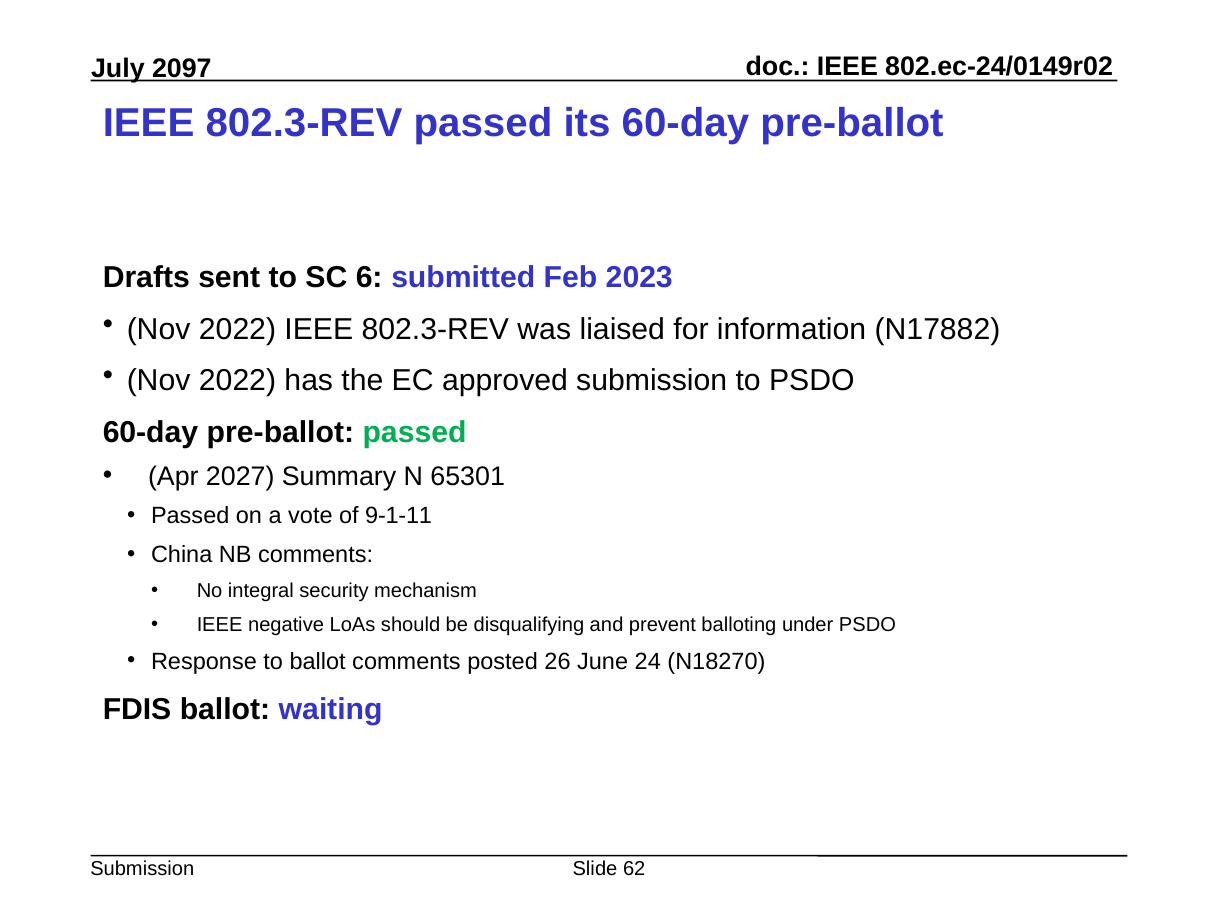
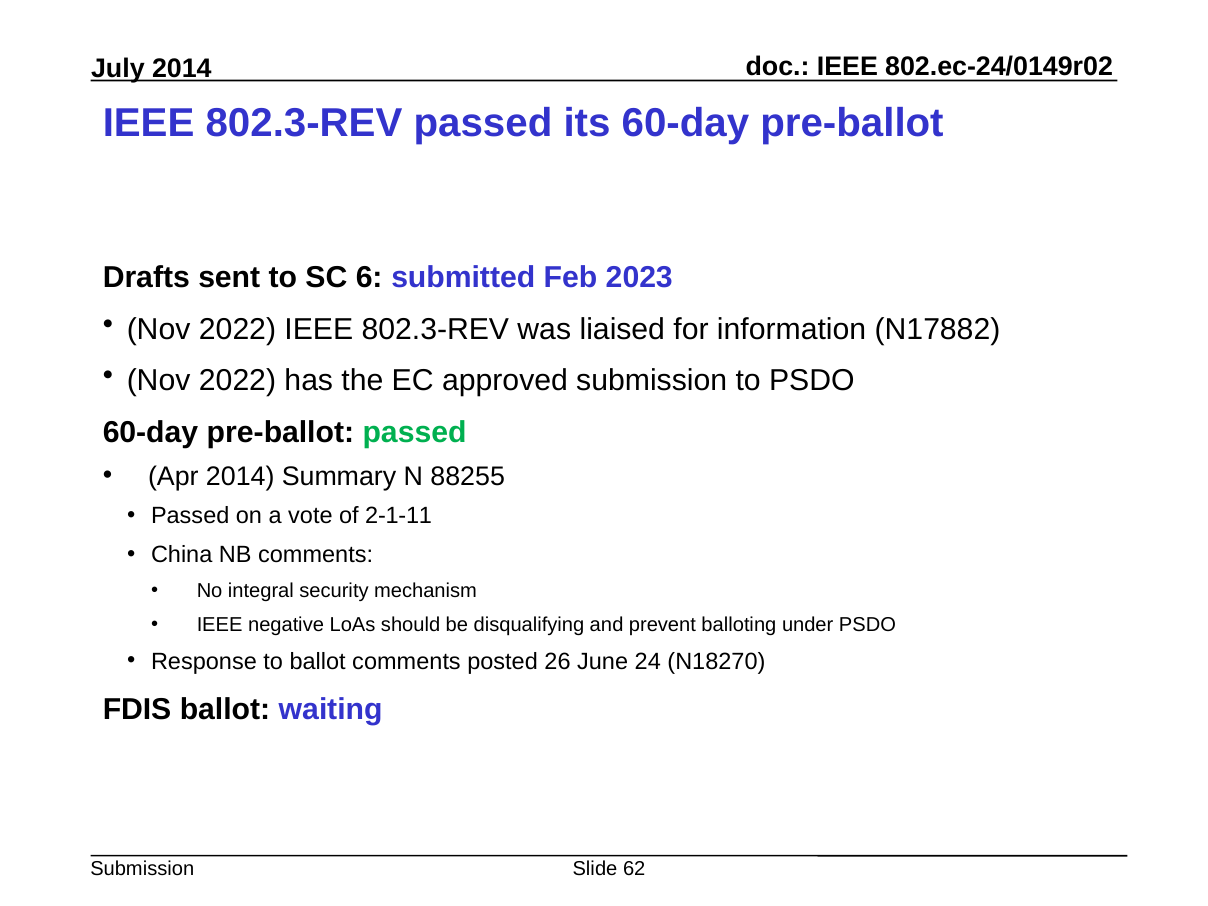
2097: 2097 -> 2014 (182, 69)
Apr 2027: 2027 -> 2014 (240, 476)
65301: 65301 -> 88255 (468, 476)
9-1-11: 9-1-11 -> 2-1-11 (399, 516)
